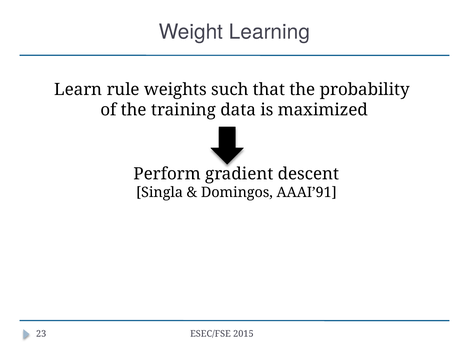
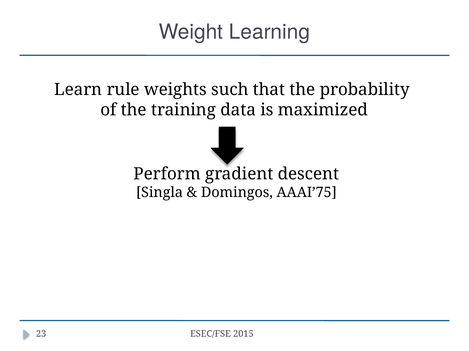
AAAI’91: AAAI’91 -> AAAI’75 (307, 193)
